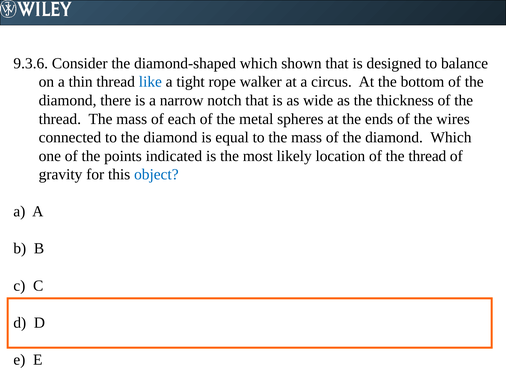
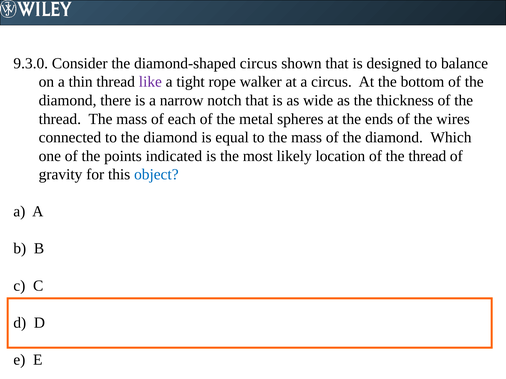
9.3.6: 9.3.6 -> 9.3.0 (31, 63)
diamond-shaped which: which -> circus (259, 63)
like colour: blue -> purple (150, 82)
